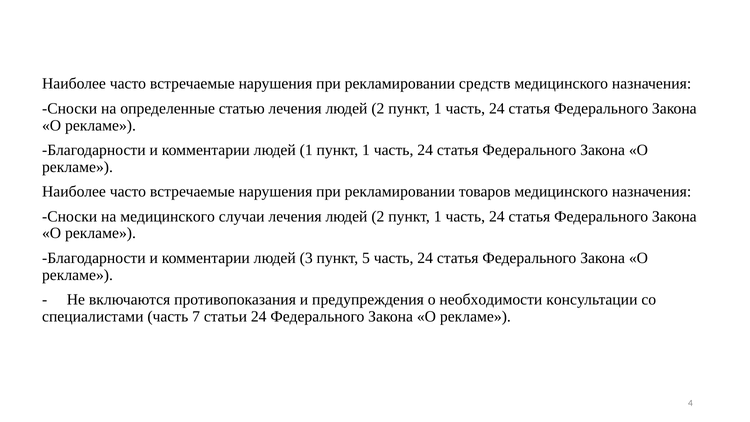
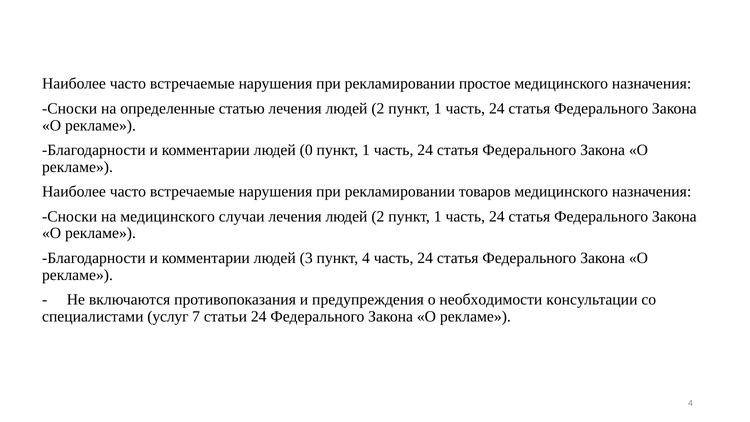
средств: средств -> простое (485, 84)
людей 1: 1 -> 0 (306, 150)
пункт 5: 5 -> 4 (366, 258)
специалистами часть: часть -> уcлуг (168, 316)
